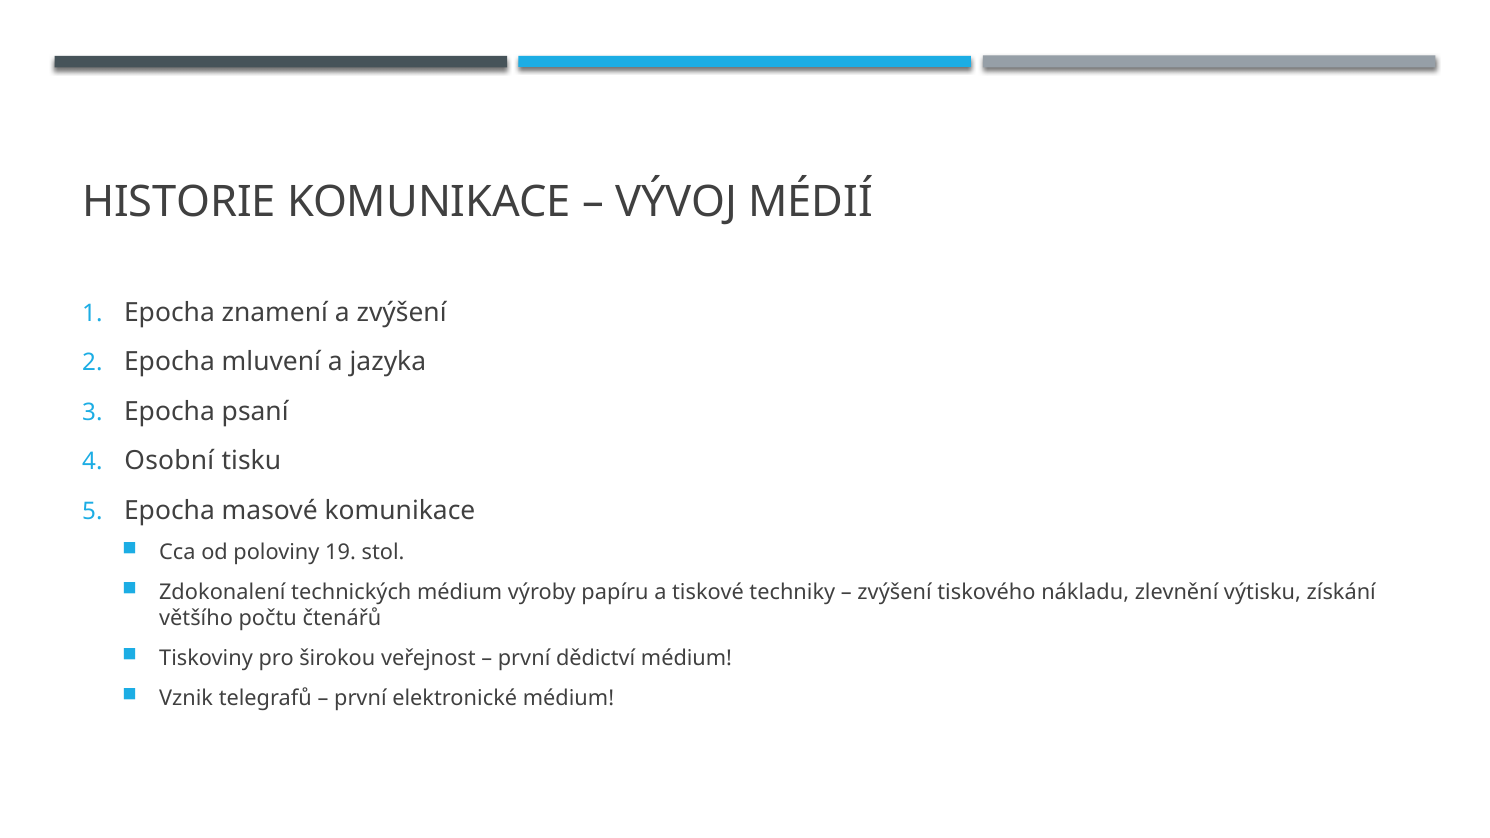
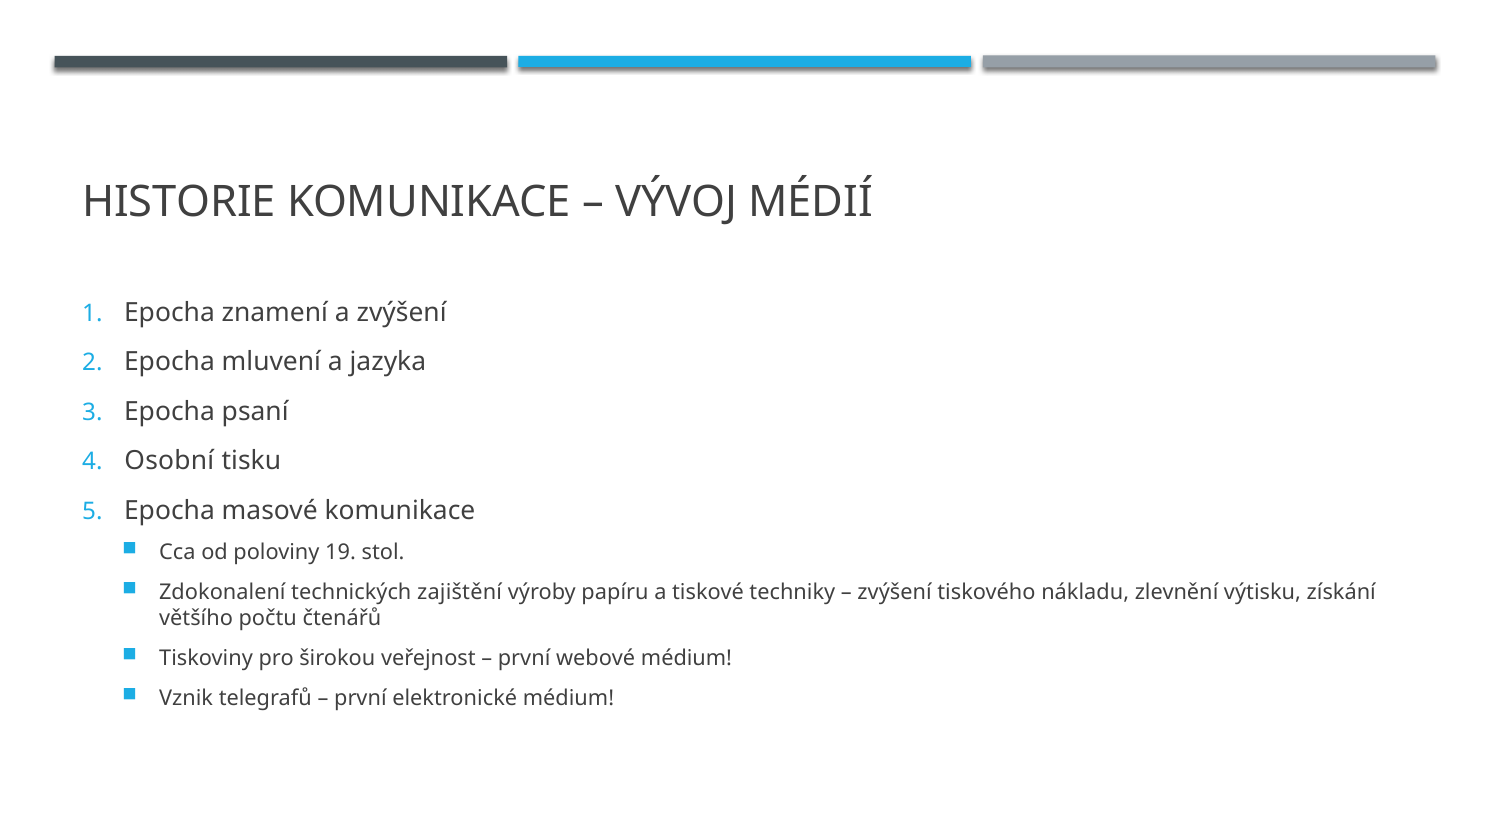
technických médium: médium -> zajištění (460, 593)
dědictví: dědictví -> webové (596, 659)
